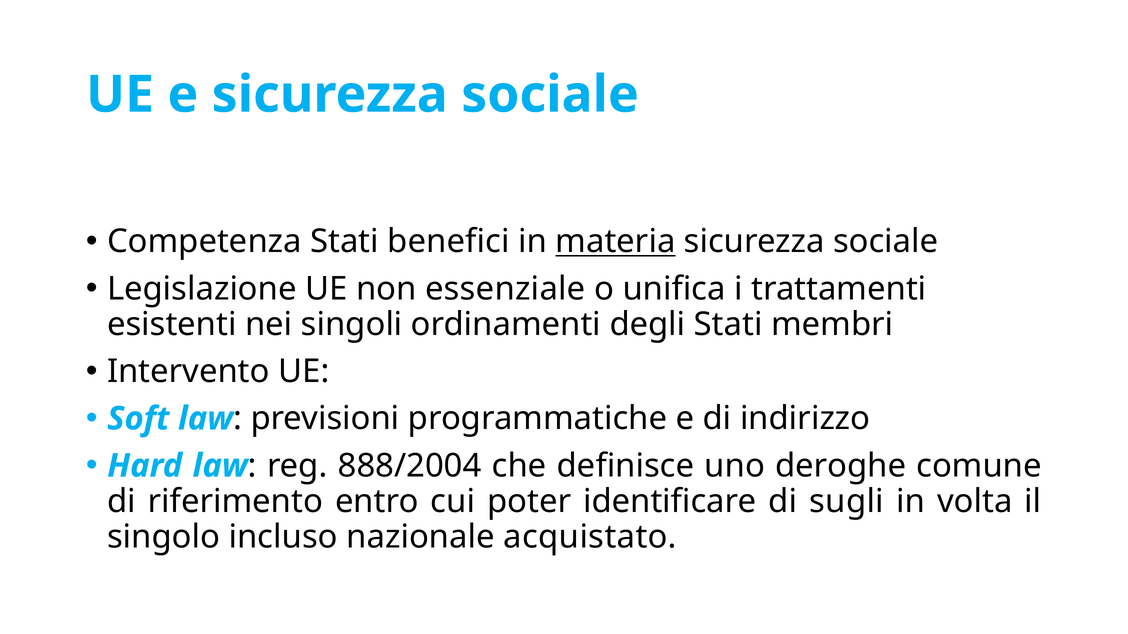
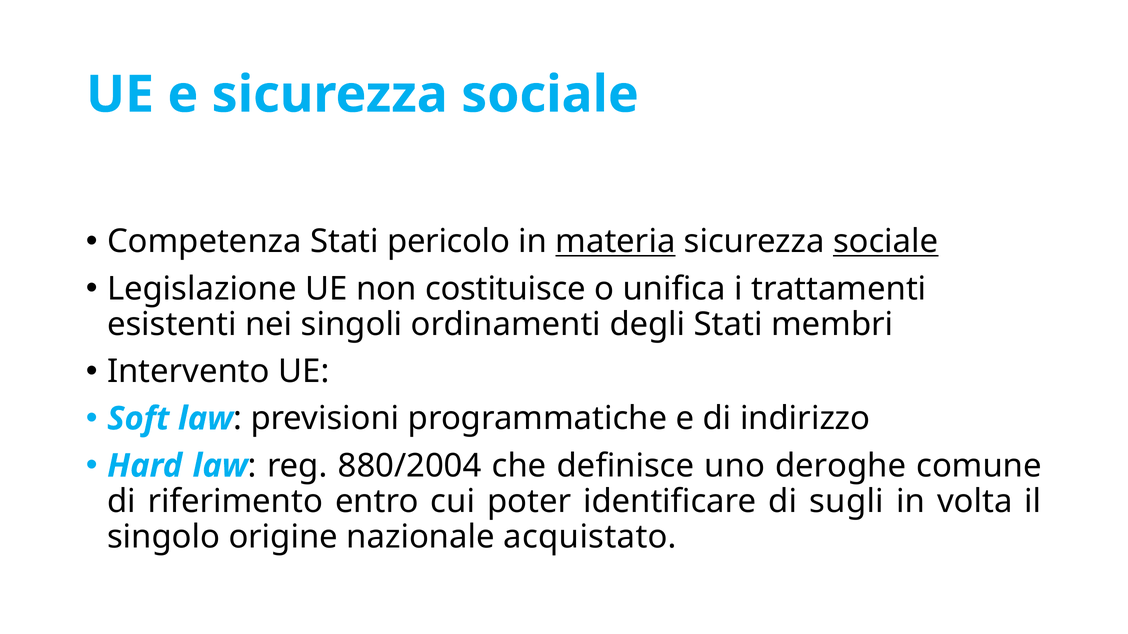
benefici: benefici -> pericolo (449, 242)
sociale underline: none -> present (886, 242)
essenziale: essenziale -> costituisce (505, 289)
888/2004: 888/2004 -> 880/2004 (410, 466)
incluso: incluso -> origine (283, 537)
